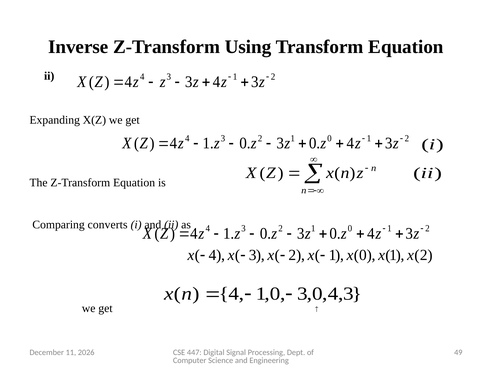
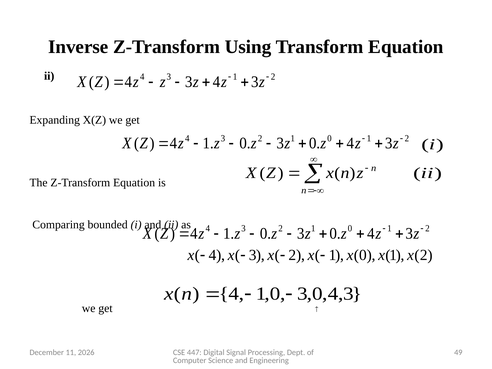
converts: converts -> bounded (108, 225)
